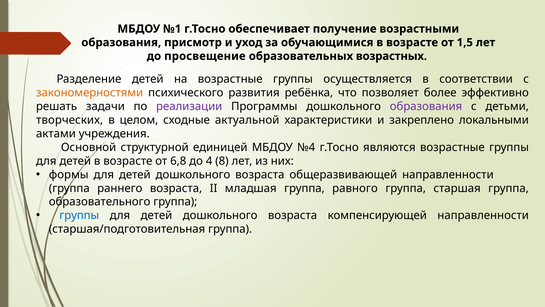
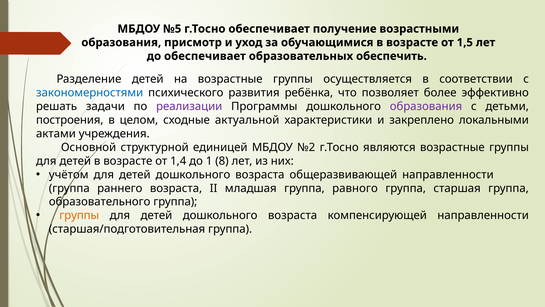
№1: №1 -> №5 (172, 29)
до просвещение: просвещение -> обеспечивает (205, 56)
возрастных: возрастных -> обеспечить (391, 56)
закономерностями colour: orange -> blue (90, 93)
творческих: творческих -> построения (70, 120)
№4: №4 -> №2 (306, 147)
6,8: 6,8 -> 1,4 (178, 161)
4: 4 -> 1 (209, 161)
формы: формы -> учётом (69, 174)
группы colour: blue -> orange (79, 215)
